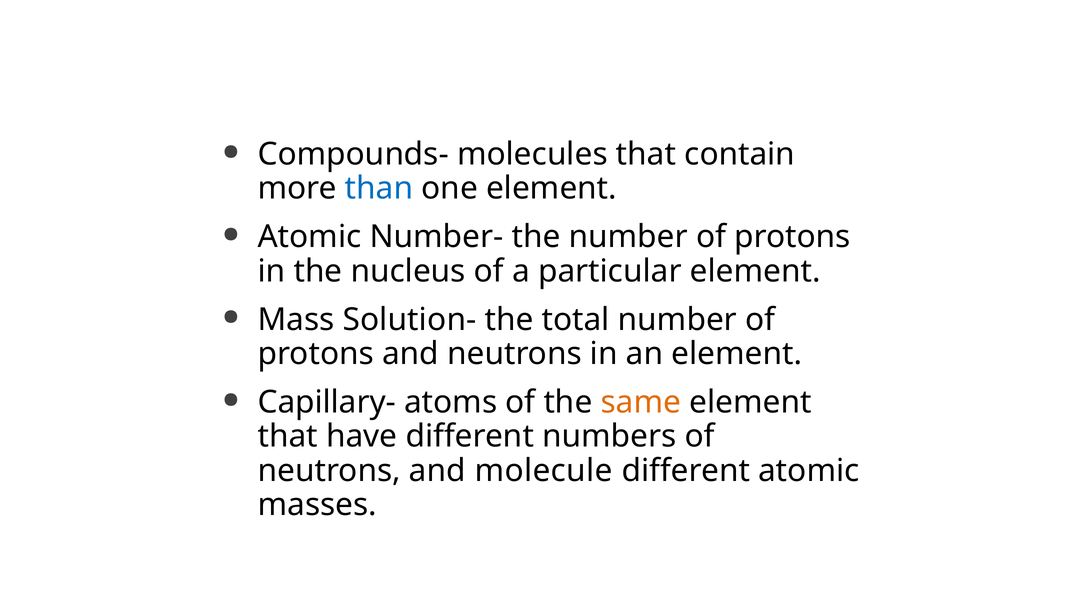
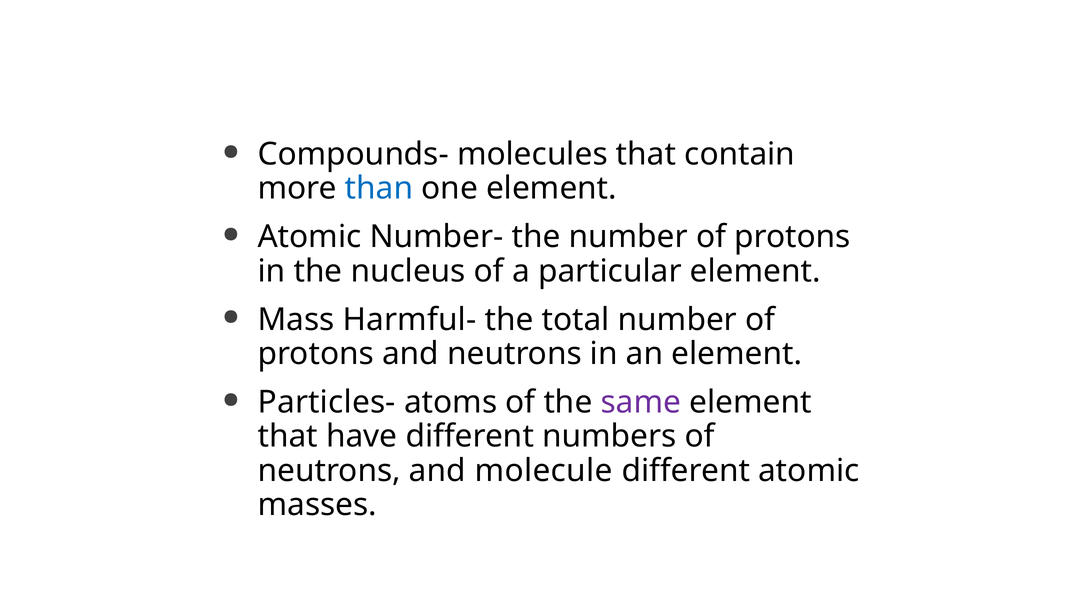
Solution-: Solution- -> Harmful- (410, 320)
Capillary-: Capillary- -> Particles- (327, 402)
same colour: orange -> purple (641, 402)
